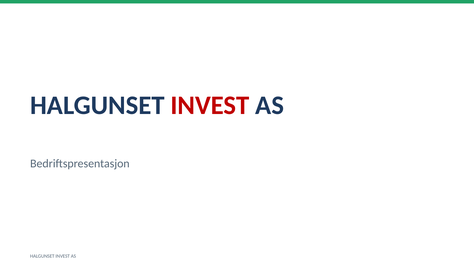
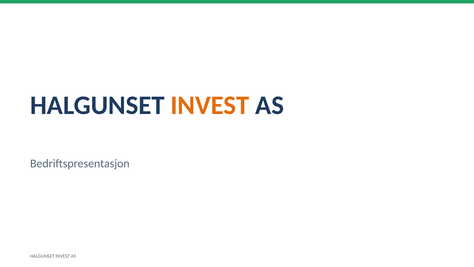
INVEST colour: red -> orange (210, 105)
